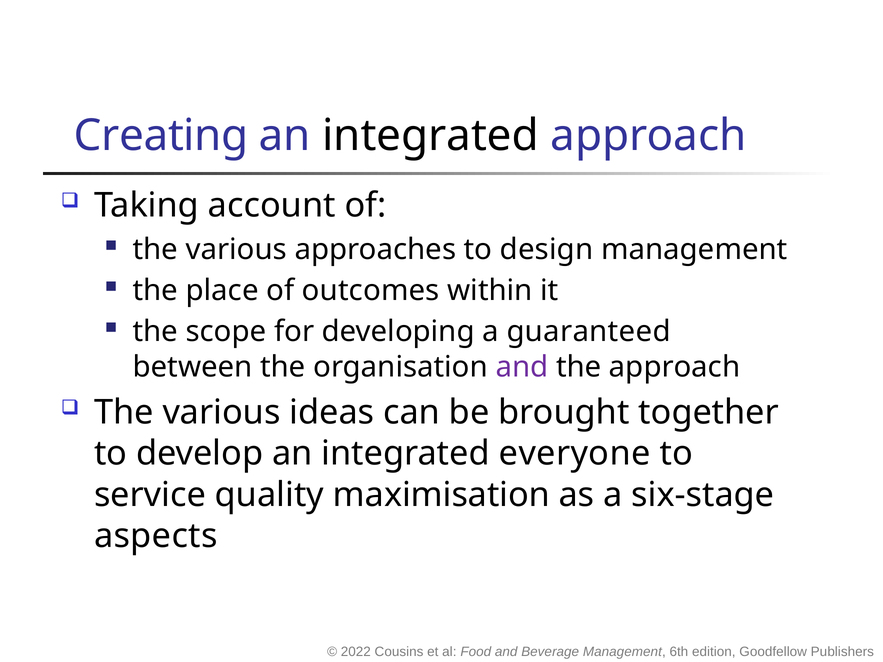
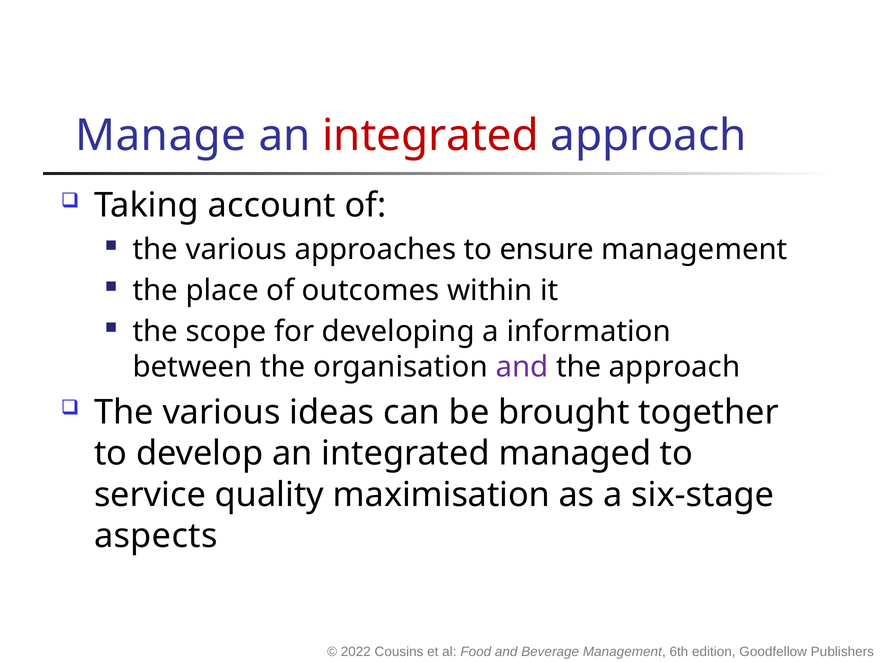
Creating: Creating -> Manage (161, 136)
integrated colour: black -> red (431, 136)
design: design -> ensure (547, 249)
guaranteed: guaranteed -> information (589, 332)
everyone: everyone -> managed (575, 454)
